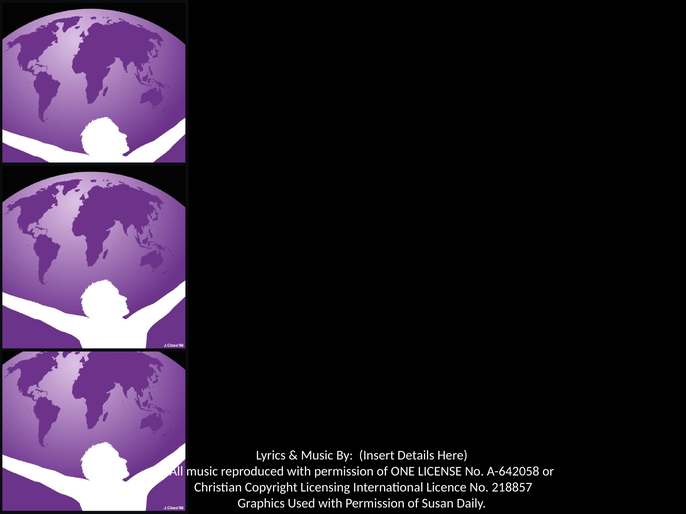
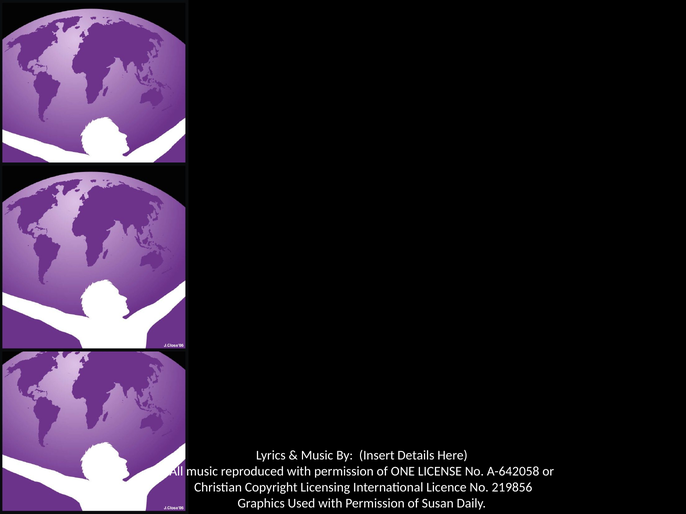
218857: 218857 -> 219856 (512, 488)
